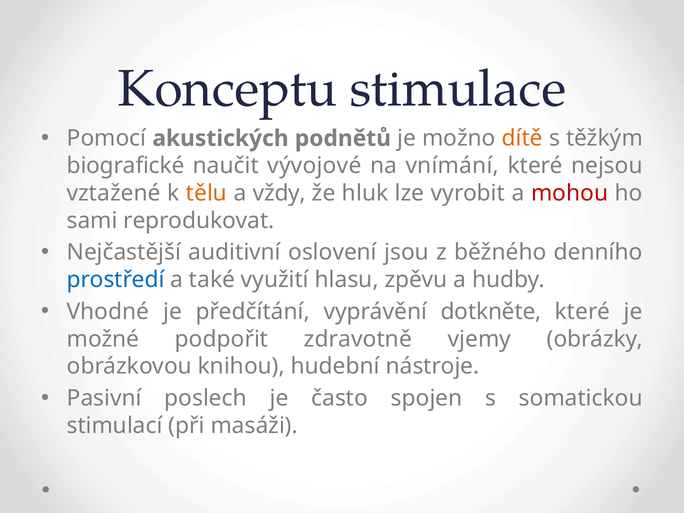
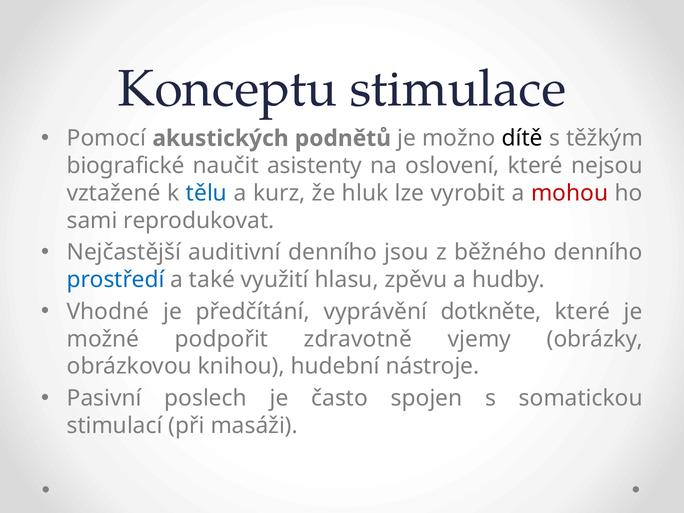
dítě colour: orange -> black (522, 138)
vývojové: vývojové -> asistenty (315, 166)
vnímání: vnímání -> oslovení (452, 166)
tělu colour: orange -> blue (206, 193)
vždy: vždy -> kurz (279, 193)
auditivní oslovení: oslovení -> denního (333, 252)
